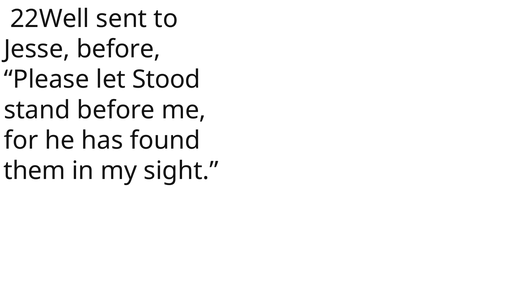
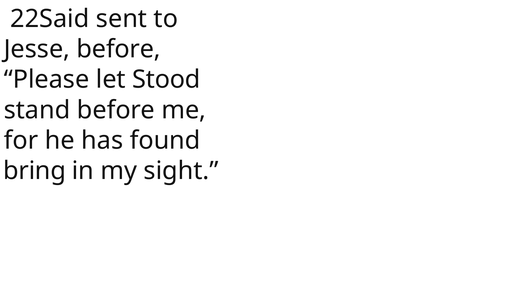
22Well: 22Well -> 22Said (50, 19)
them: them -> bring (35, 171)
